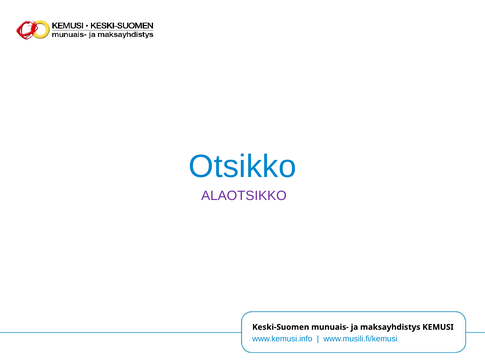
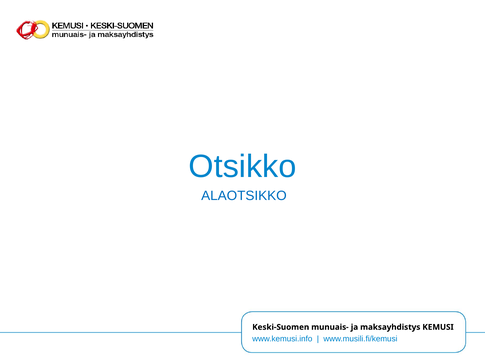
ALAOTSIKKO colour: purple -> blue (244, 196)
